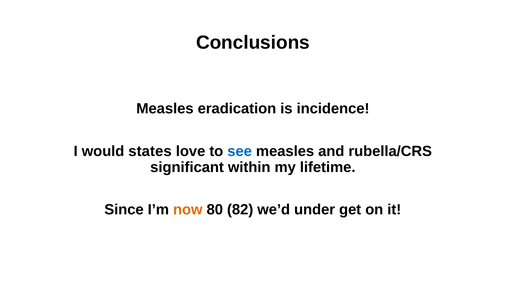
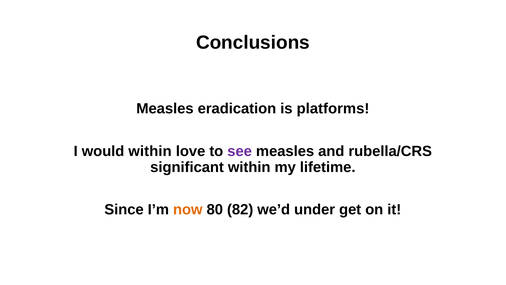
incidence: incidence -> platforms (333, 109)
would states: states -> within (150, 151)
see colour: blue -> purple (240, 151)
